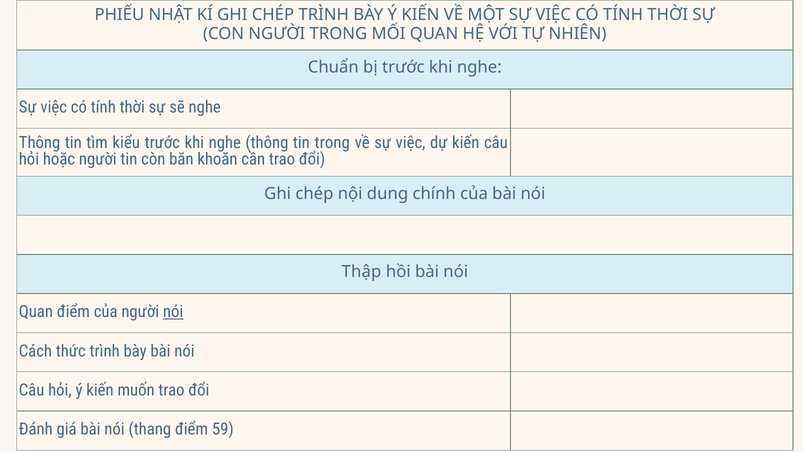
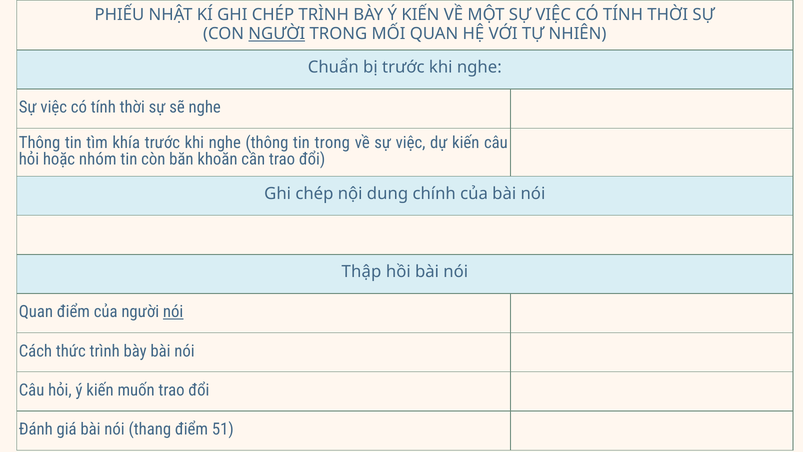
NGƯỜI underline: none -> present (277, 34)
kiểu: kiểu -> khía (126, 142)
hoặc người: người -> nhóm (98, 159)
59: 59 -> 51 (223, 429)
